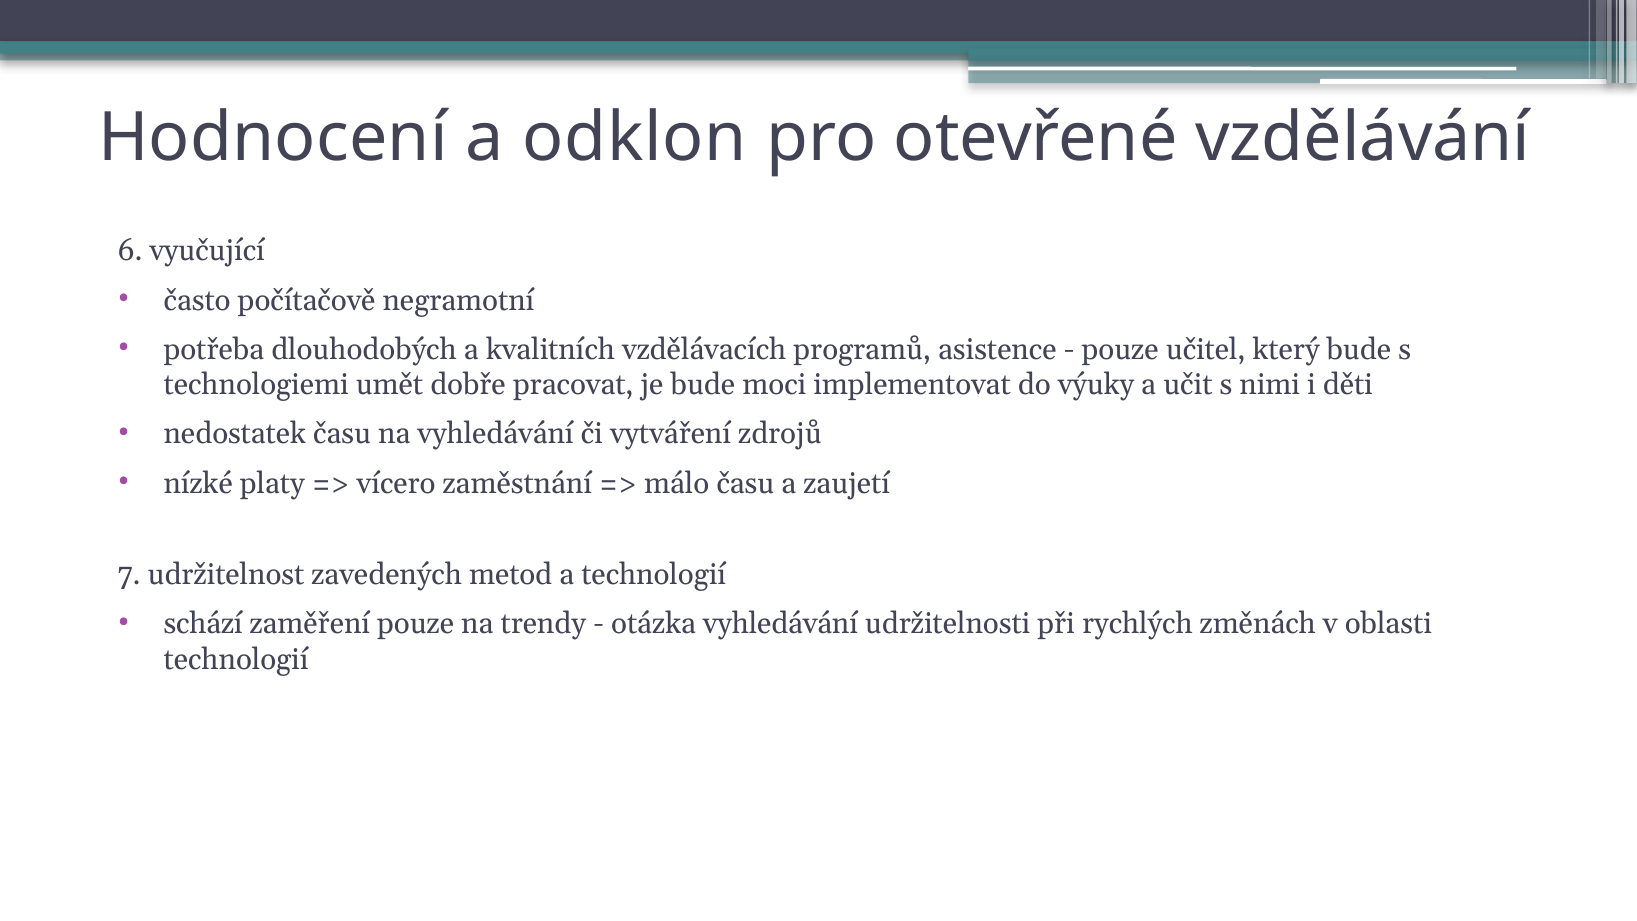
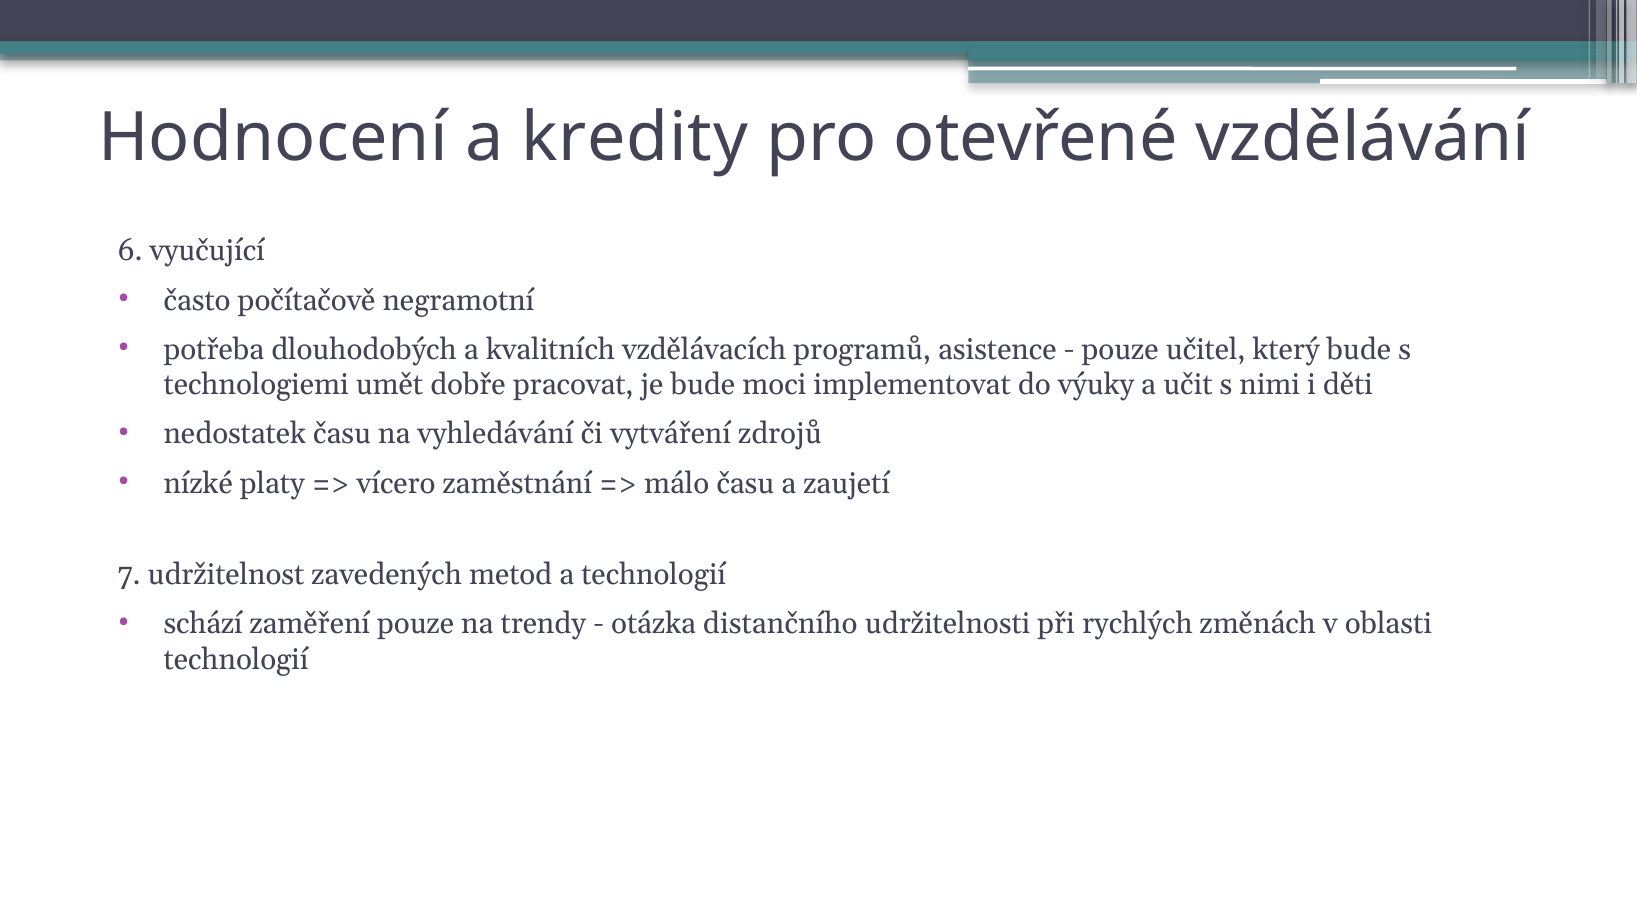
odklon: odklon -> kredity (635, 138)
otázka vyhledávání: vyhledávání -> distančního (780, 624)
